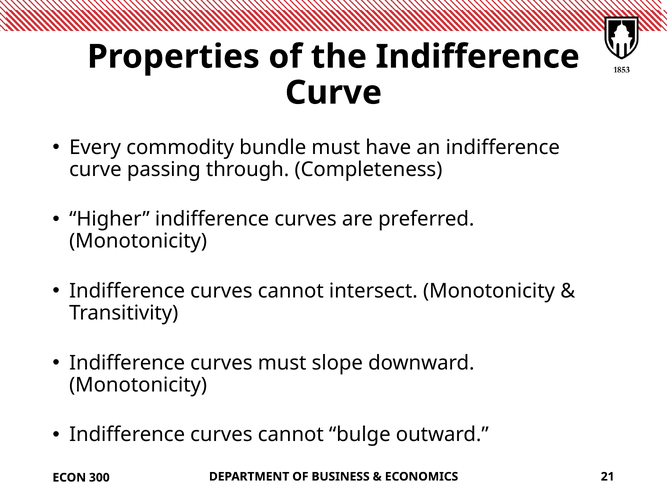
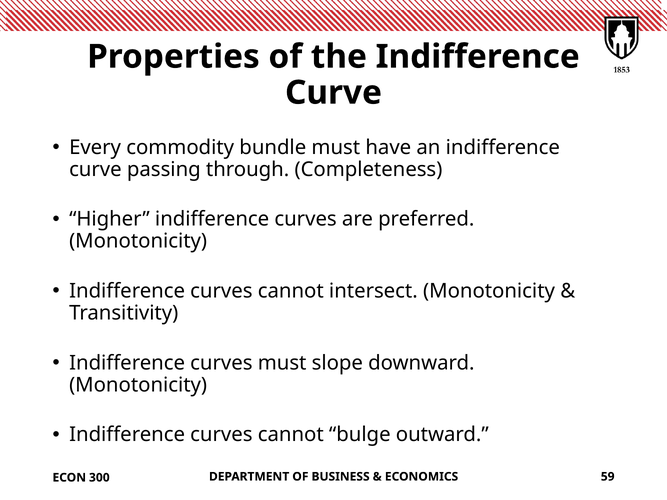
21: 21 -> 59 (608, 477)
